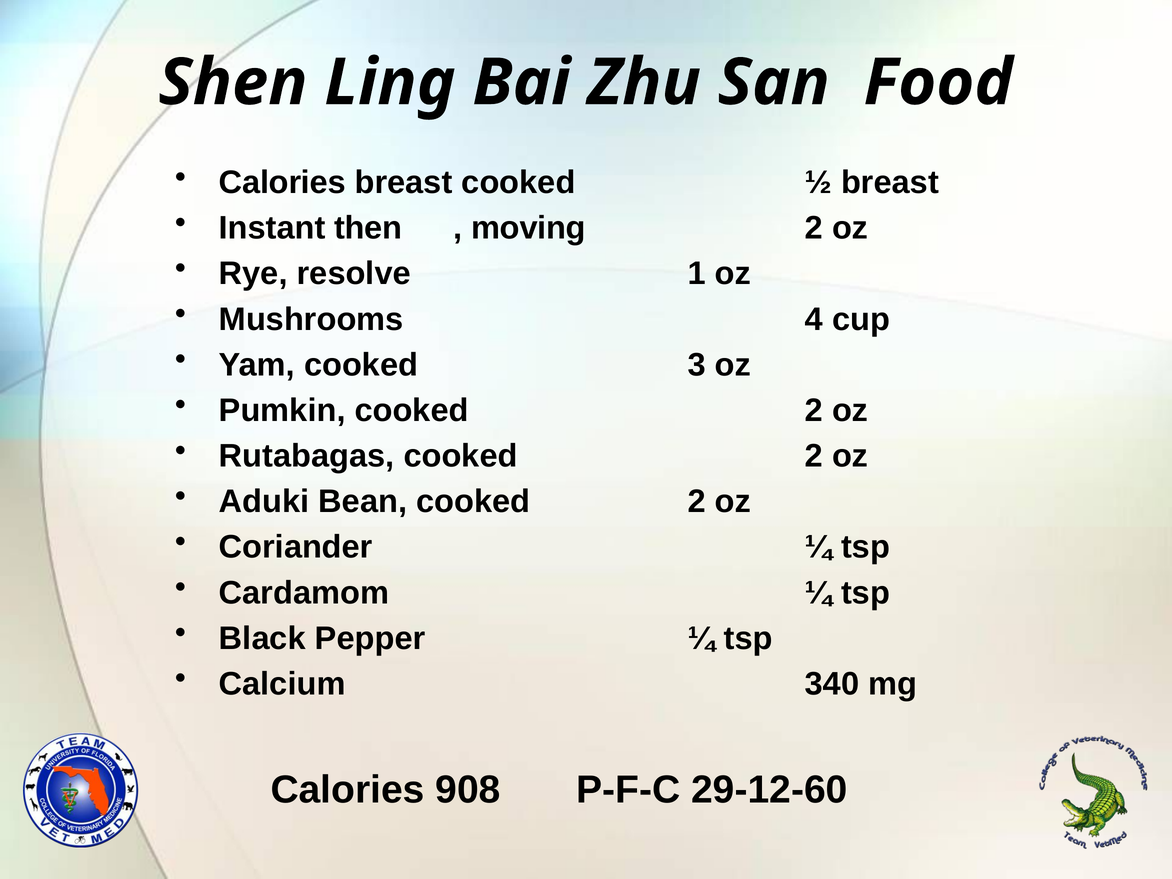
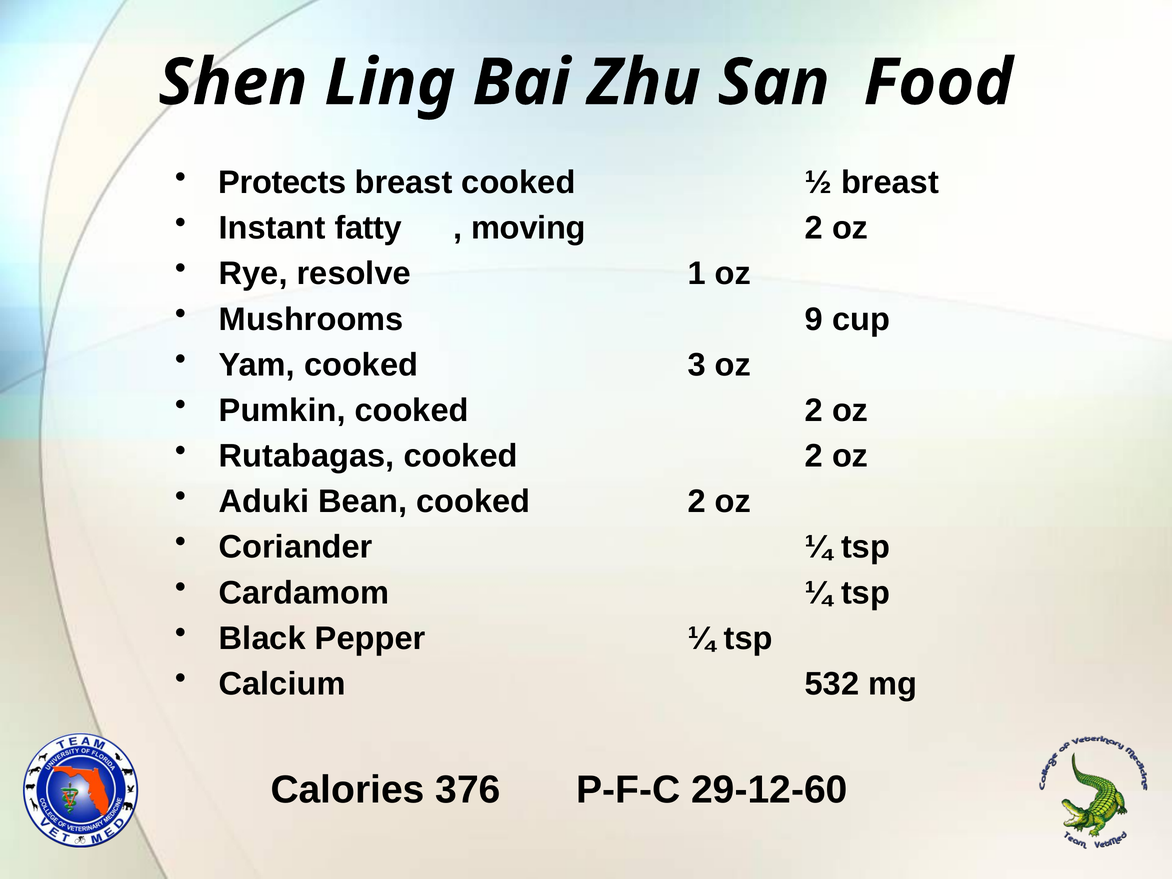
Calories: Calories -> Protects (282, 183)
then: then -> fatty (368, 228)
4: 4 -> 9 (814, 319)
340: 340 -> 532 (832, 684)
908: 908 -> 376 (468, 790)
